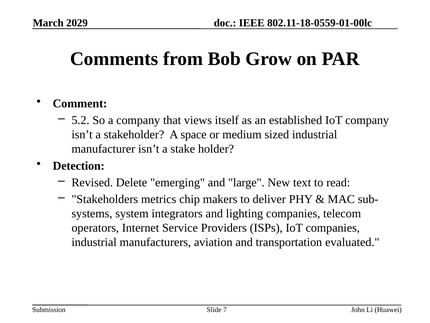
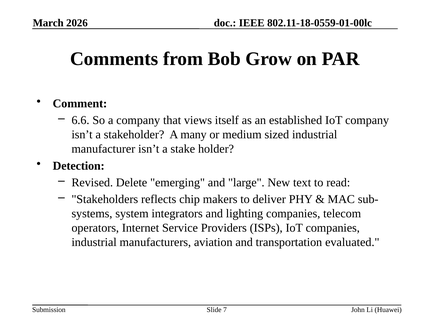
2029: 2029 -> 2026 (77, 23)
5.2: 5.2 -> 6.6 (80, 120)
space: space -> many (194, 134)
metrics: metrics -> reflects (159, 199)
